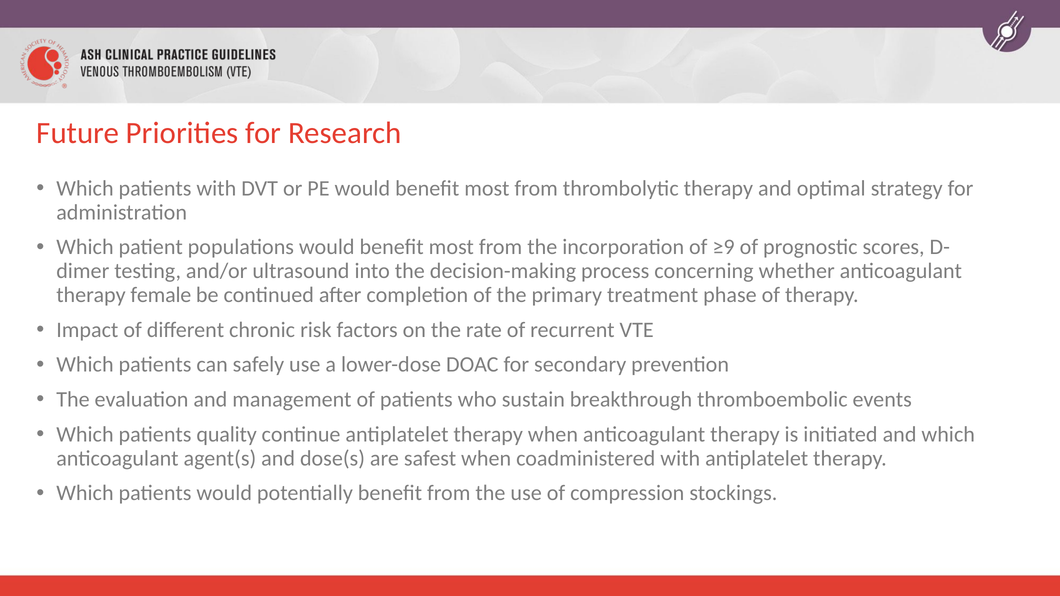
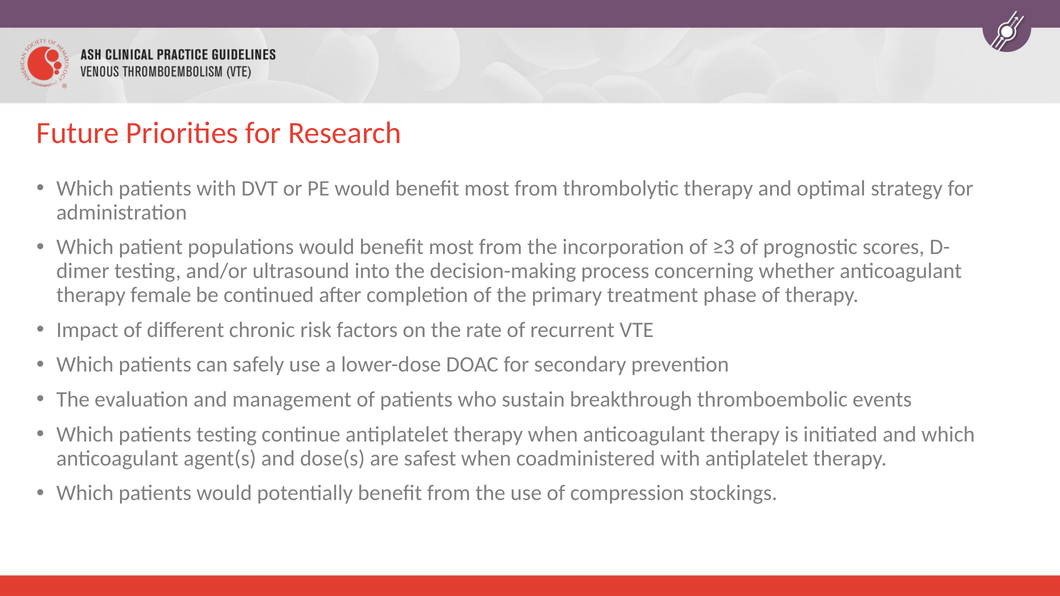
≥9: ≥9 -> ≥3 (724, 247)
patients quality: quality -> testing (227, 435)
